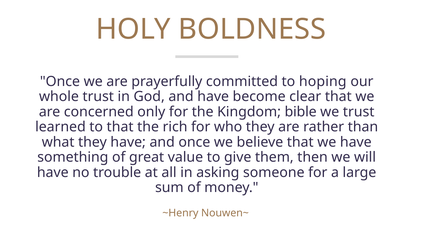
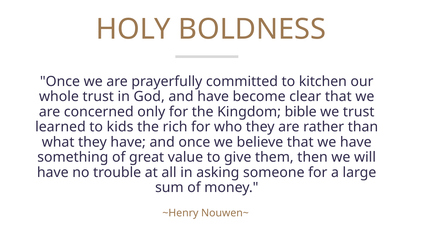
hoping: hoping -> kitchen (323, 82)
to that: that -> kids (120, 127)
